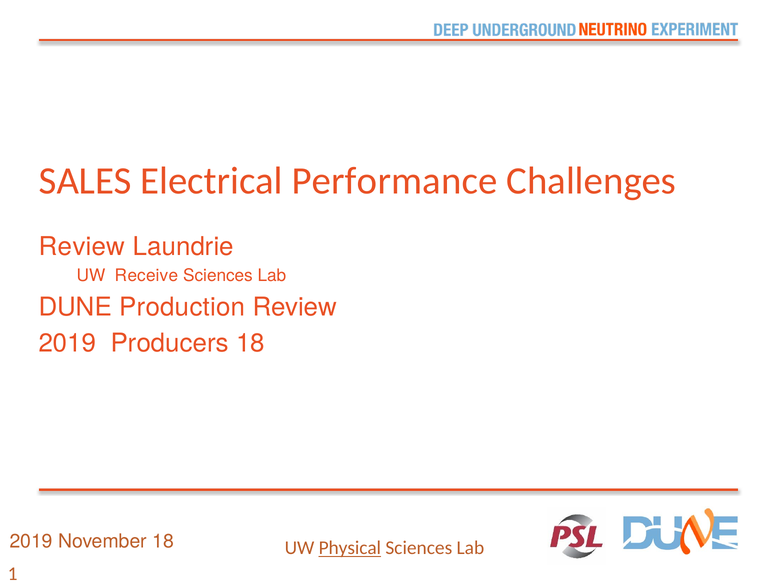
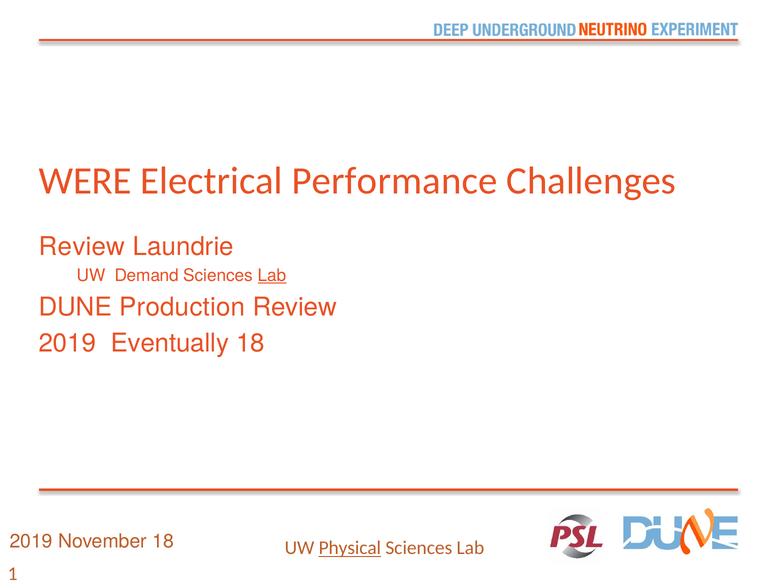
SALES: SALES -> WERE (85, 181)
Receive: Receive -> Demand (147, 275)
Lab underline: none -> present (272, 275)
Producers: Producers -> Eventually (170, 343)
